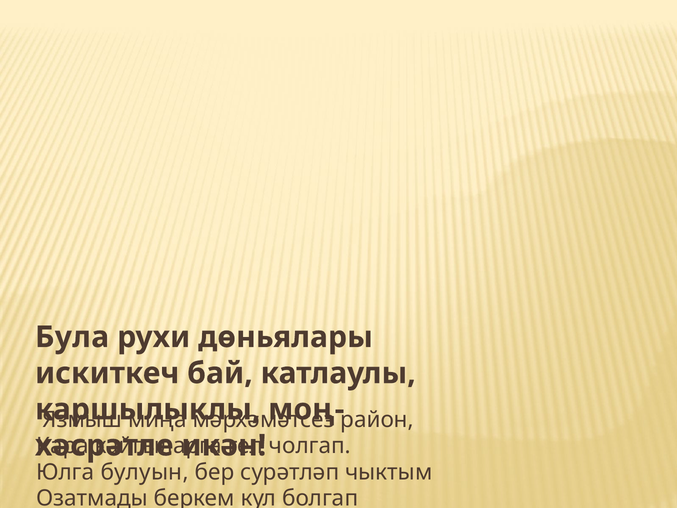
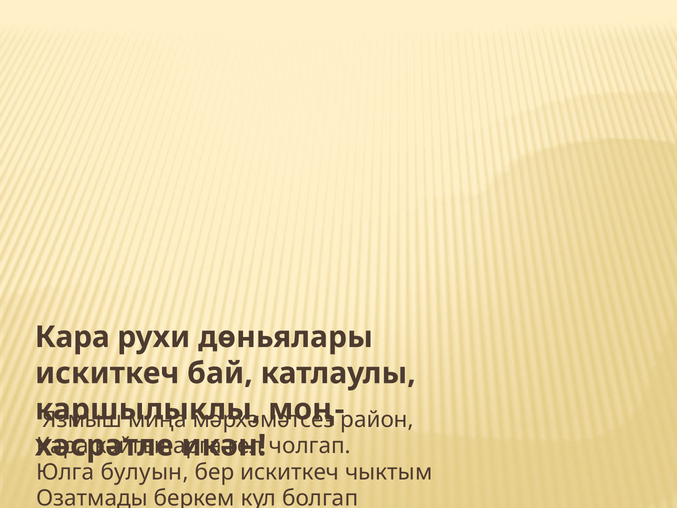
Була: Була -> Кара (72, 337)
бер сурәтләп: сурәтләп -> искиткеч (290, 472)
